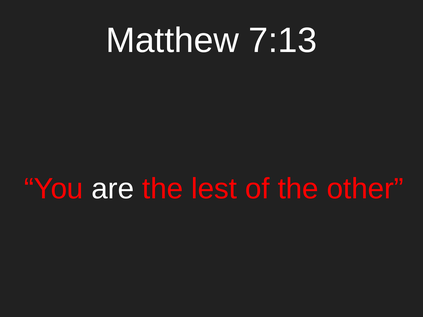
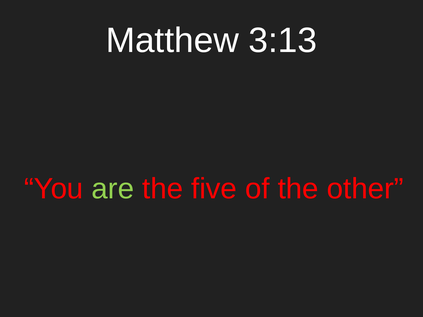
7:13: 7:13 -> 3:13 (283, 41)
are colour: white -> light green (113, 189)
lest: lest -> five (214, 189)
